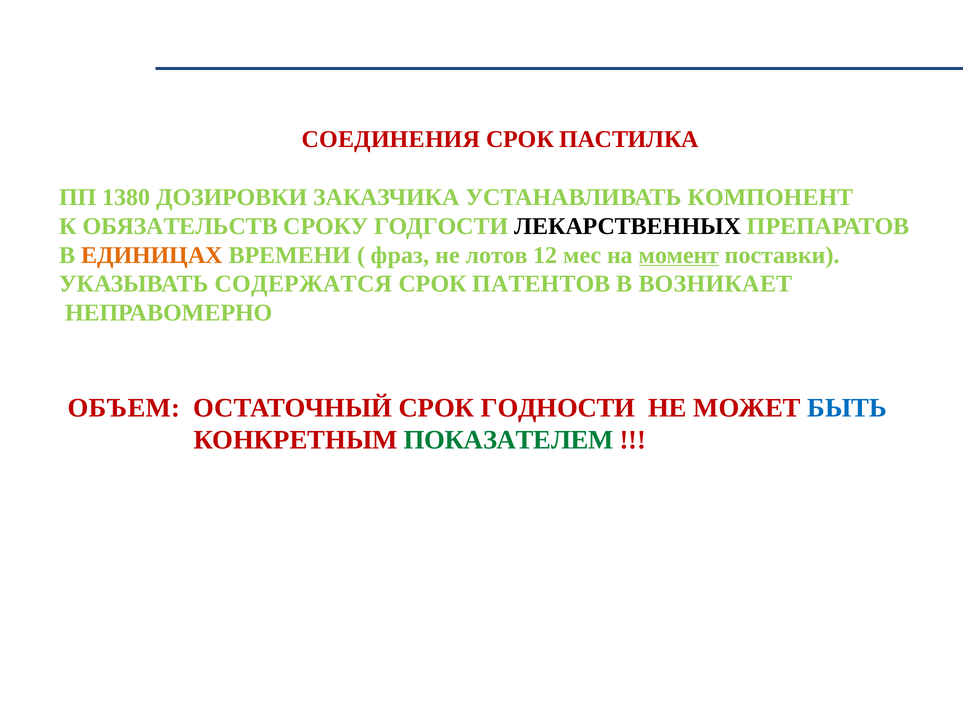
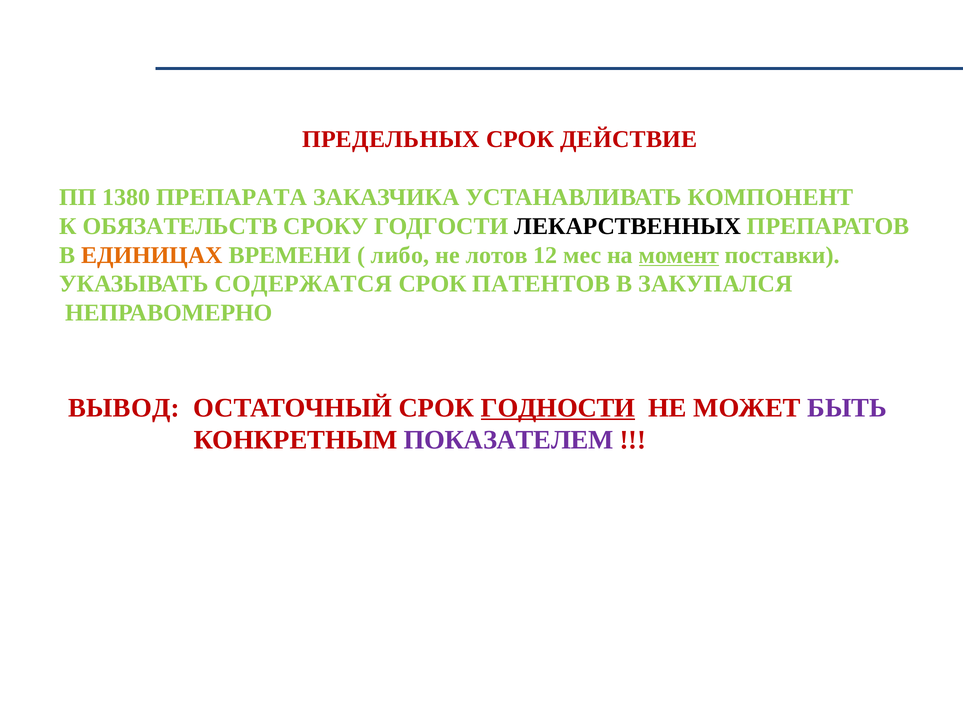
СОЕДИНЕНИЯ: СОЕДИНЕНИЯ -> ПРЕДЕЛЬНЫХ (391, 139)
ПАСТИЛКА: ПАСТИЛКА -> ДЕЙСТВИЕ (629, 139)
ДОЗИРОВКИ: ДОЗИРОВКИ -> ПРЕПАРАТА (232, 197)
фраз: фраз -> либо (400, 255)
ВОЗНИКАЕТ: ВОЗНИКАЕТ -> ЗАКУПАЛСЯ (716, 284)
ОБЪЕМ: ОБЪЕМ -> ВЫВОД (124, 408)
ГОДНОСТИ underline: none -> present (558, 408)
БЫТЬ colour: blue -> purple (847, 408)
ПОКАЗАТЕЛЕМ colour: green -> purple (509, 440)
